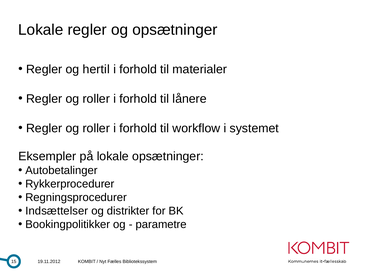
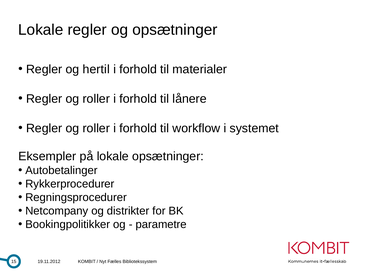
Indsættelser: Indsættelser -> Netcompany (57, 211)
